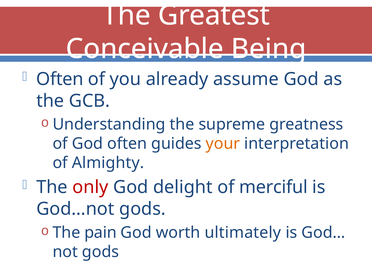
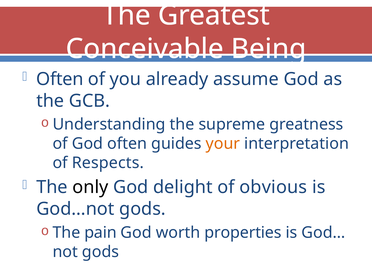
Almighty: Almighty -> Respects (108, 163)
only colour: red -> black (90, 187)
merciful: merciful -> obvious (273, 187)
ultimately: ultimately -> properties (243, 233)
